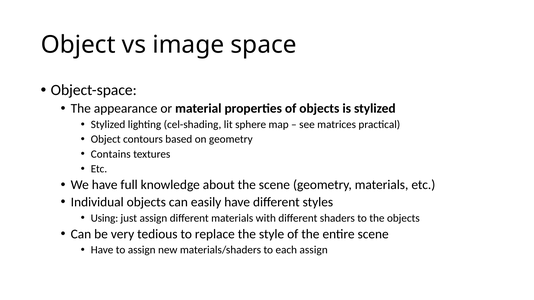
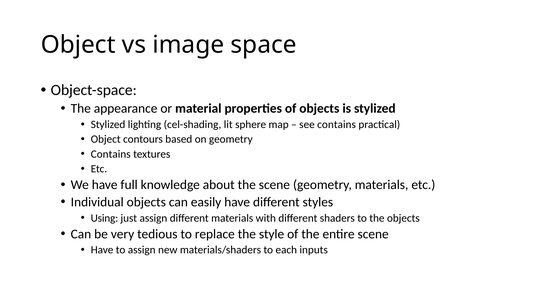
see matrices: matrices -> contains (337, 125)
each assign: assign -> inputs (314, 250)
